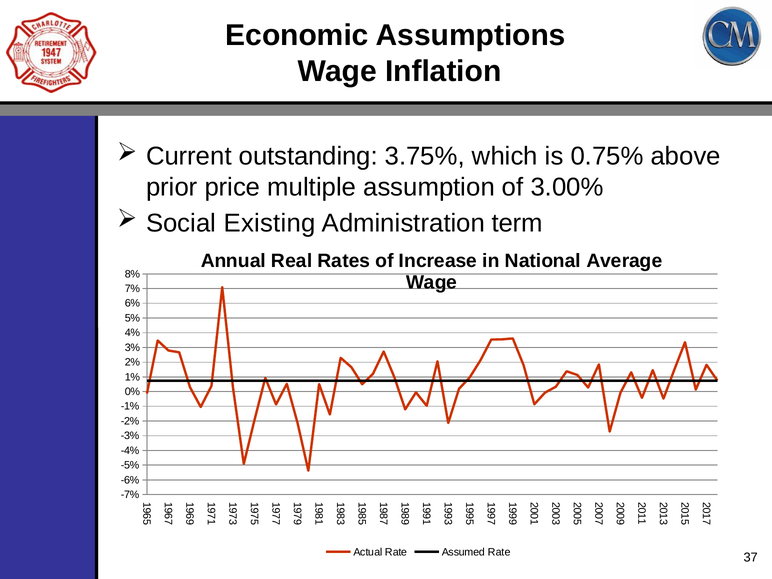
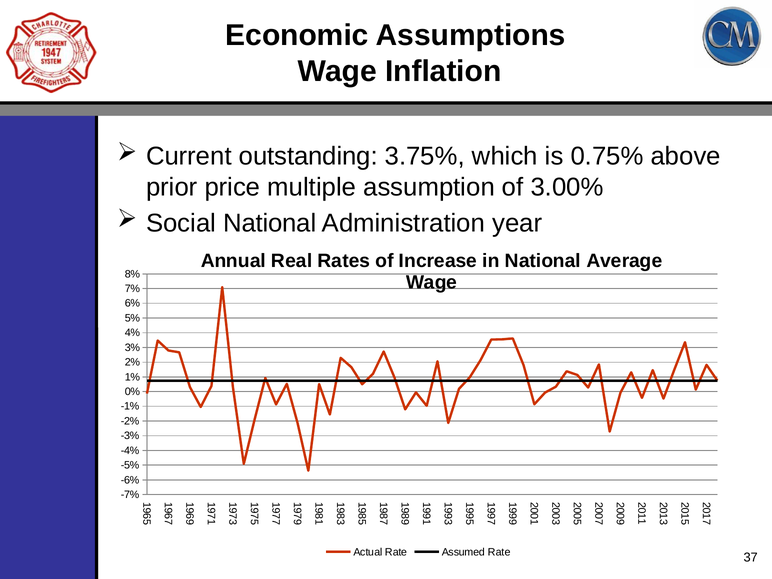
Social Existing: Existing -> National (270, 223)
term: term -> year (517, 223)
